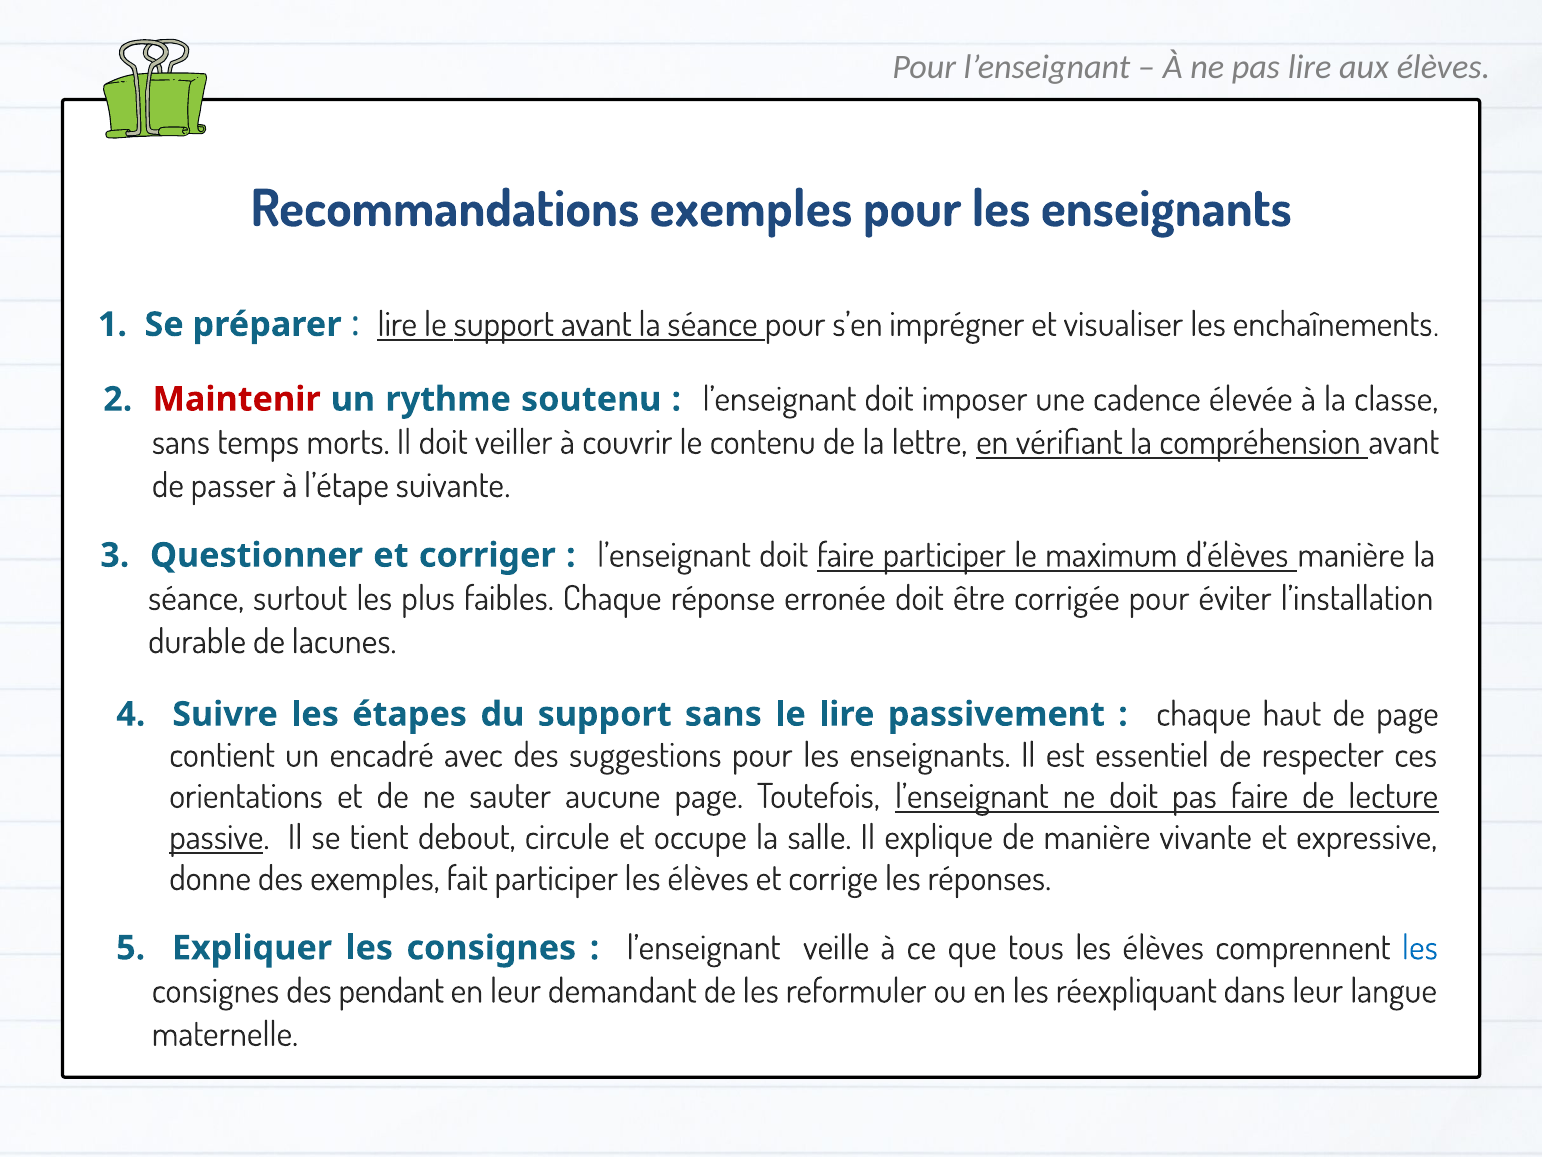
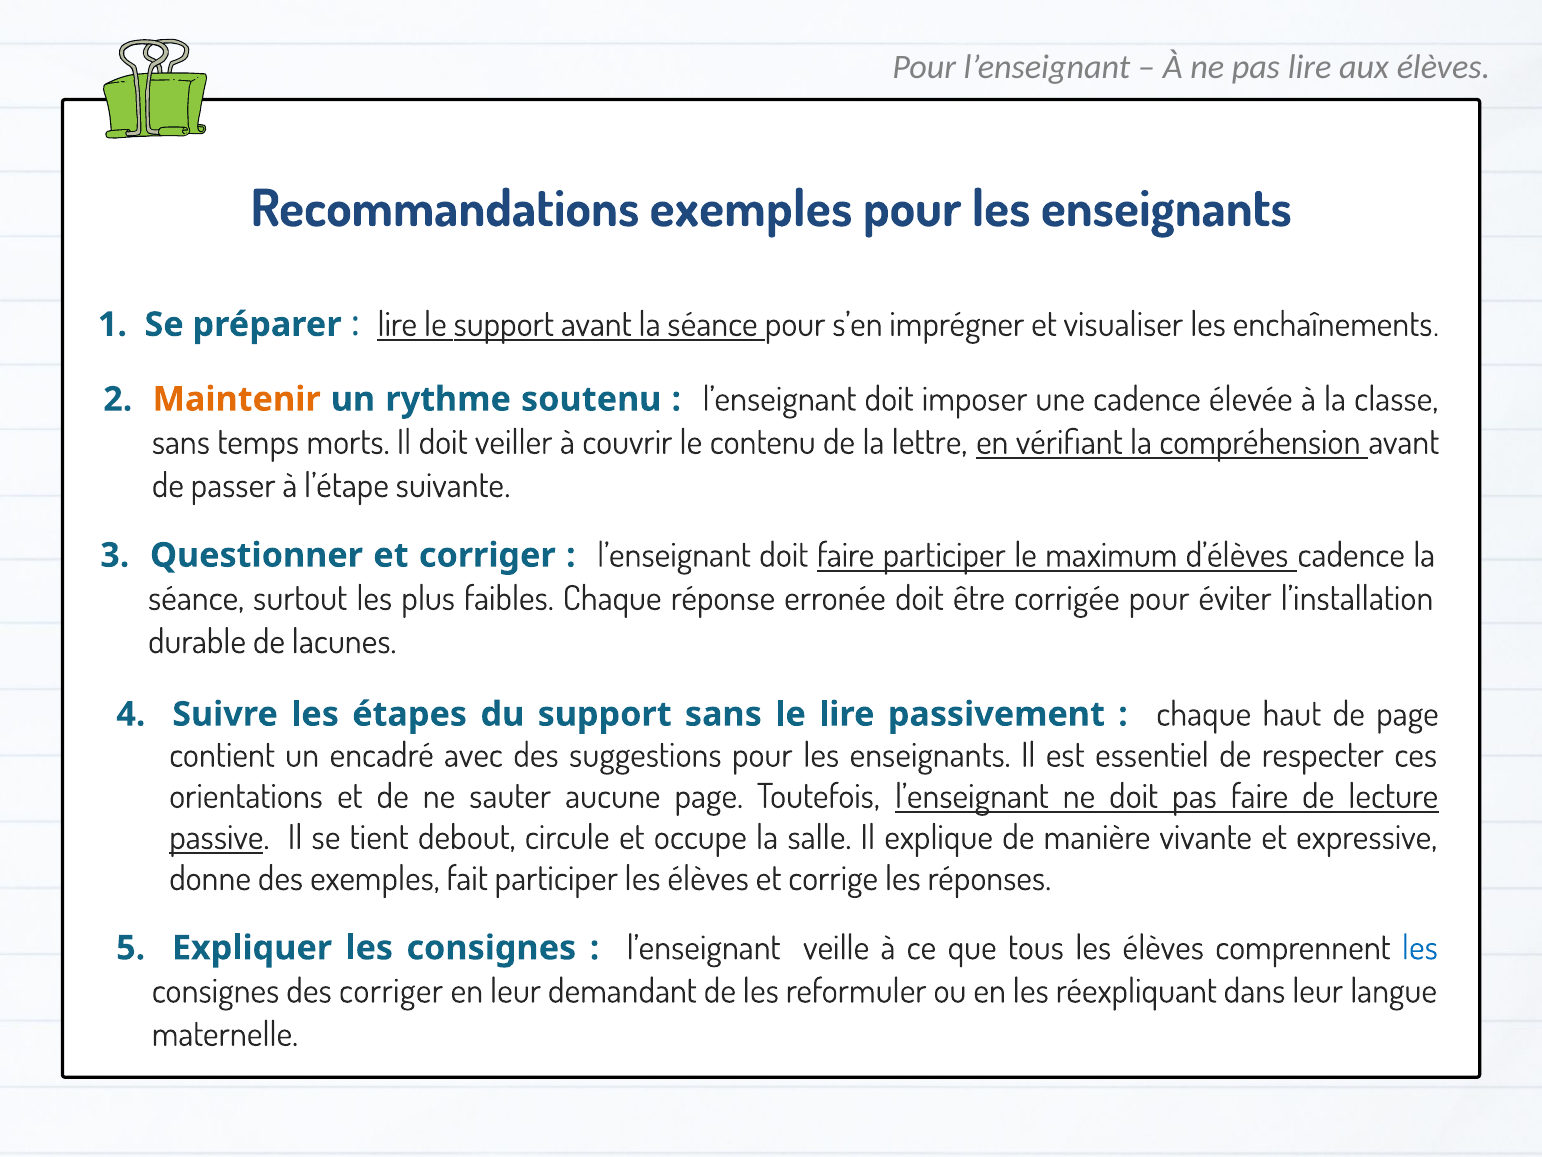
Maintenir colour: red -> orange (237, 399)
d’élèves manière: manière -> cadence (1351, 555)
des pendant: pendant -> corriger (391, 991)
